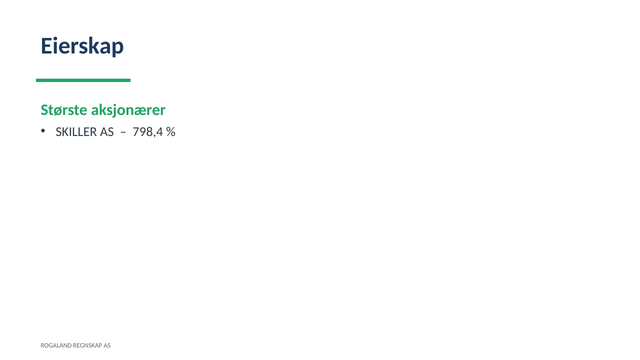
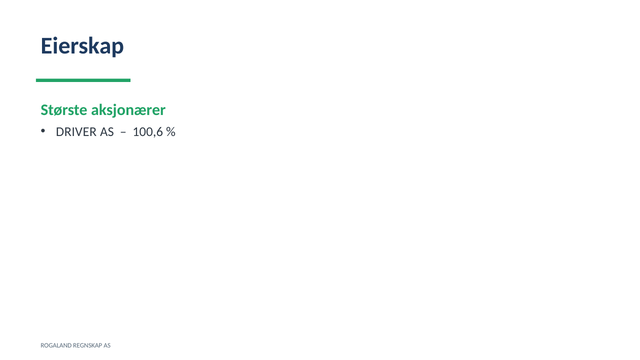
SKILLER: SKILLER -> DRIVER (76, 132)
798,4: 798,4 -> 100,6 (148, 132)
